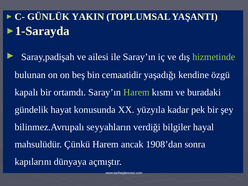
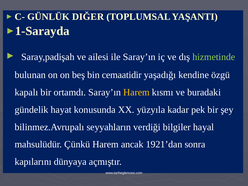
YAKIN: YAKIN -> DIĞER (88, 17)
Harem colour: light green -> yellow (136, 92)
1908’dan: 1908’dan -> 1921’dan (164, 144)
